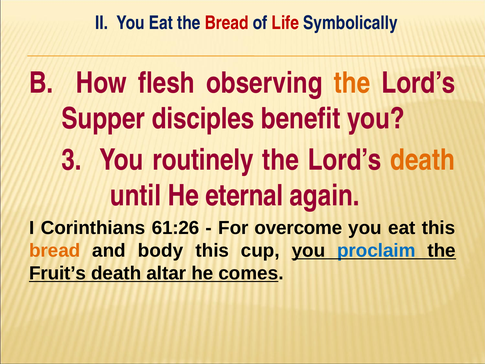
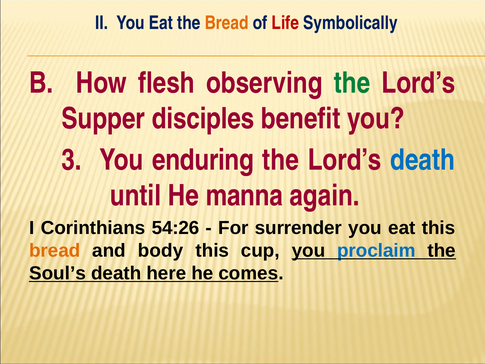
Bread colour: red -> orange (227, 23)
the colour: orange -> green (352, 83)
routinely: routinely -> enduring (203, 160)
death colour: orange -> blue (423, 160)
eternal: eternal -> manna (244, 196)
61:26: 61:26 -> 54:26 (175, 228)
overcome: overcome -> surrender (298, 228)
Fruit’s: Fruit’s -> Soul’s (57, 273)
altar: altar -> here (166, 273)
